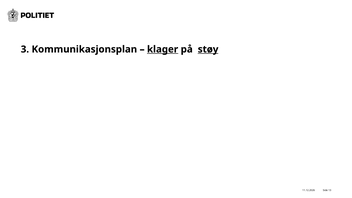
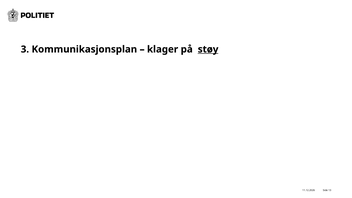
klager underline: present -> none (163, 49)
